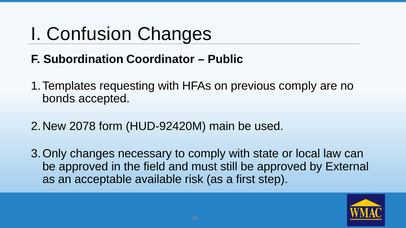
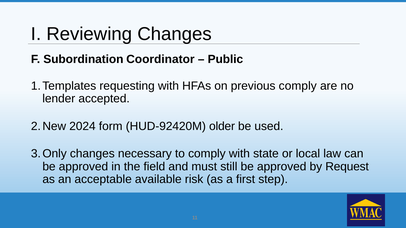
Confusion: Confusion -> Reviewing (89, 34)
bonds: bonds -> lender (59, 99)
2078: 2078 -> 2024 (82, 126)
main: main -> older (222, 126)
External: External -> Request (347, 167)
